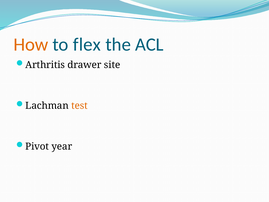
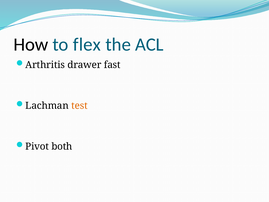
How colour: orange -> black (31, 44)
site: site -> fast (112, 65)
year: year -> both (62, 146)
